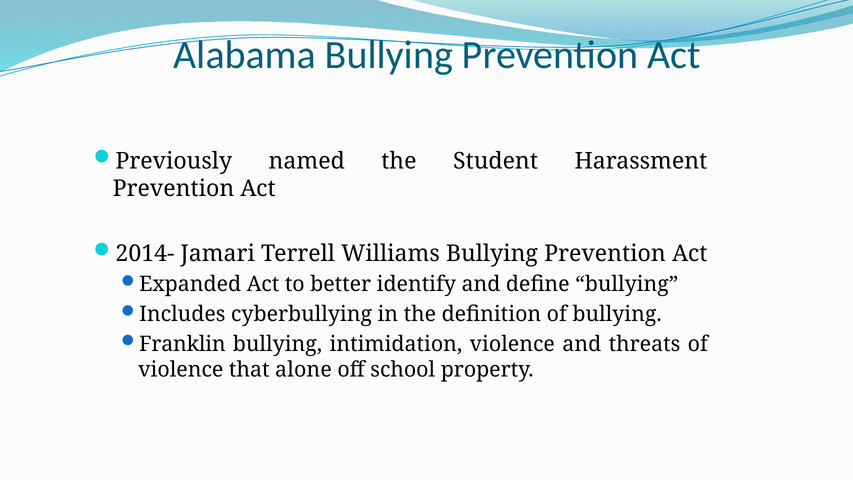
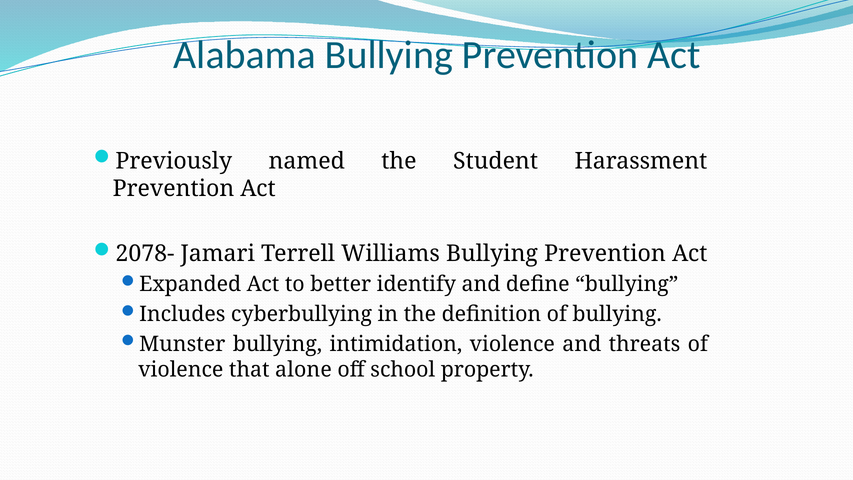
2014-: 2014- -> 2078- (145, 253)
Franklin: Franklin -> Munster (182, 344)
